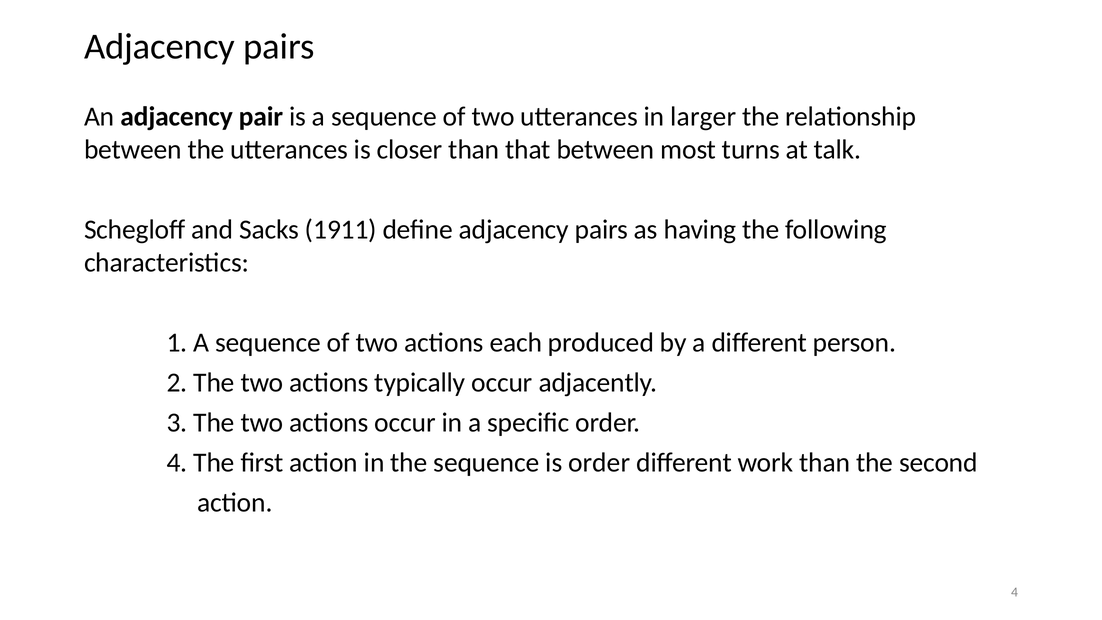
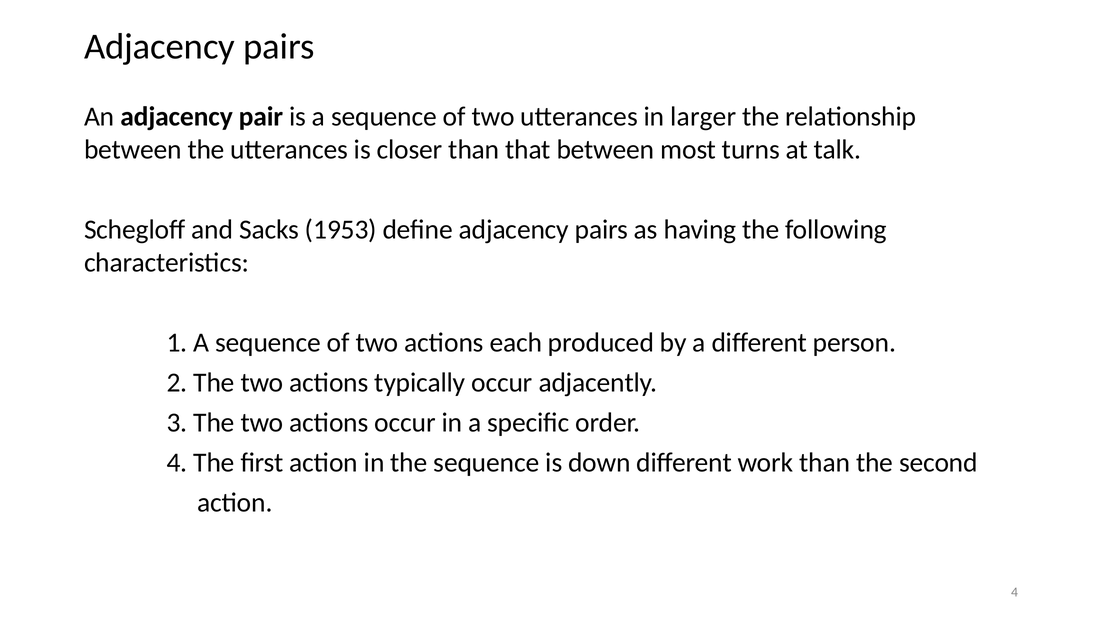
1911: 1911 -> 1953 (341, 230)
is order: order -> down (599, 462)
